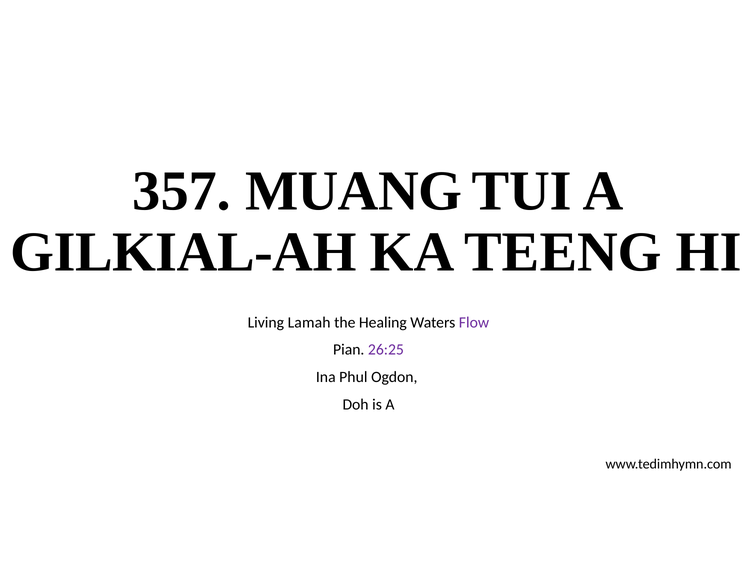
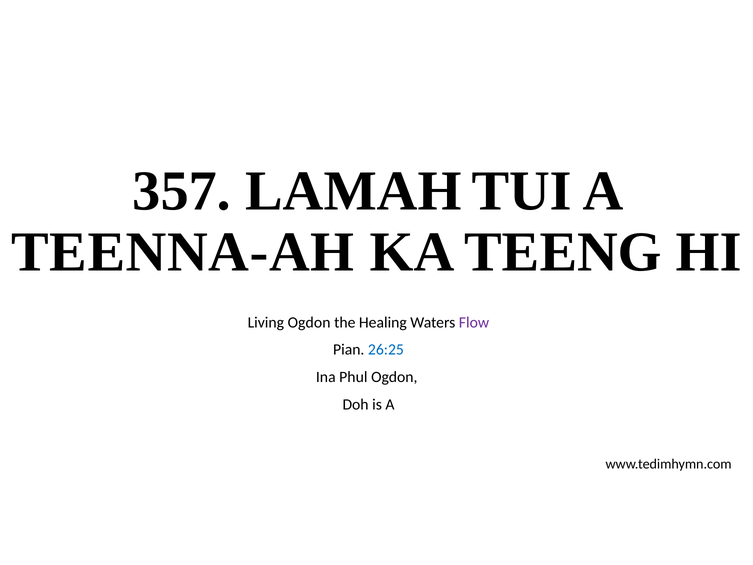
MUANG: MUANG -> LAMAH (353, 191)
GILKIAL-AH: GILKIAL-AH -> TEENNA-AH (183, 252)
Living Lamah: Lamah -> Ogdon (309, 322)
26:25 colour: purple -> blue (386, 350)
